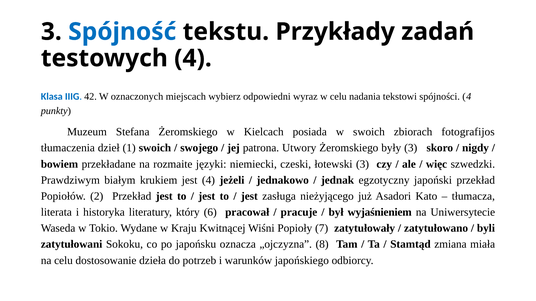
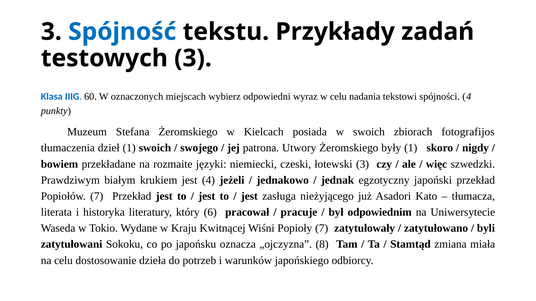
testowych 4: 4 -> 3 (193, 58)
42: 42 -> 60 (90, 97)
były 3: 3 -> 1 (411, 148)
Popiołów 2: 2 -> 7 (97, 196)
wyjaśnieniem: wyjaśnieniem -> odpowiednim (380, 213)
